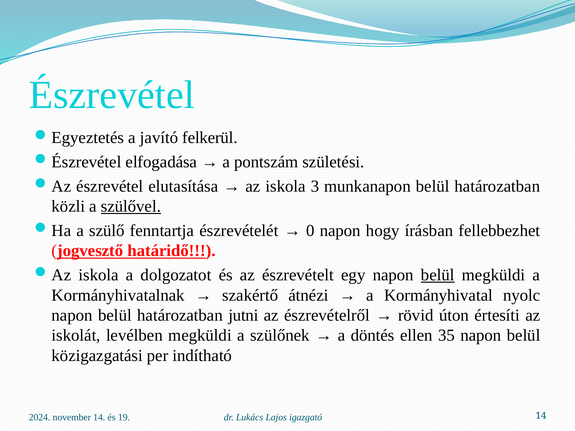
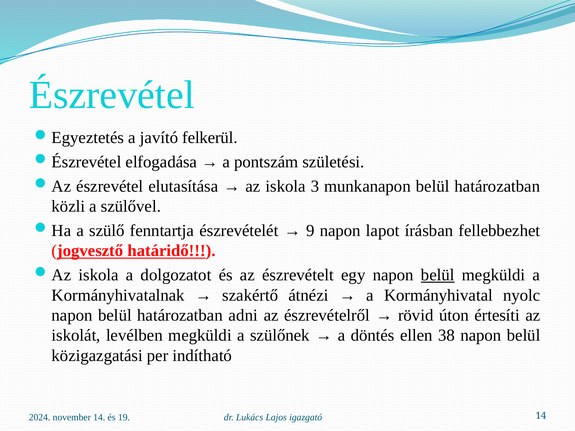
szülővel underline: present -> none (131, 207)
0: 0 -> 9 (310, 231)
hogy: hogy -> lapot (383, 231)
jutni: jutni -> adni (243, 315)
35: 35 -> 38 (446, 336)
